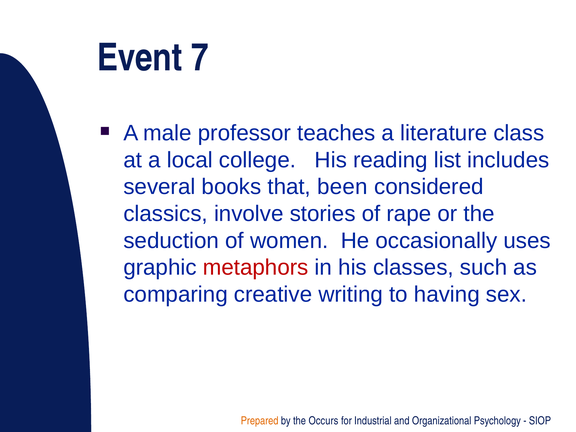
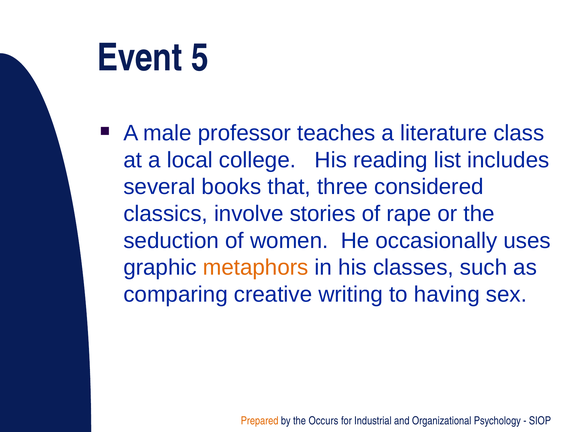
7: 7 -> 5 (200, 58)
been: been -> three (343, 187)
metaphors colour: red -> orange (256, 268)
